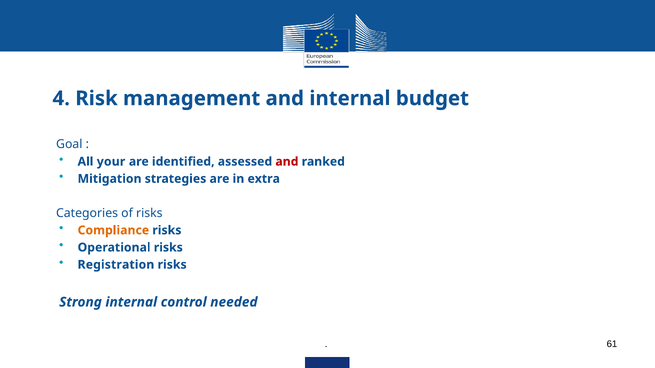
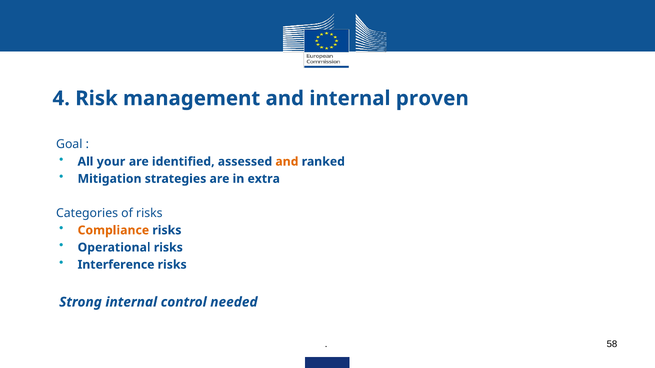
budget: budget -> proven (432, 99)
and colour: red -> orange (287, 162)
Registration: Registration -> Interference (116, 265)
61: 61 -> 58 (612, 344)
